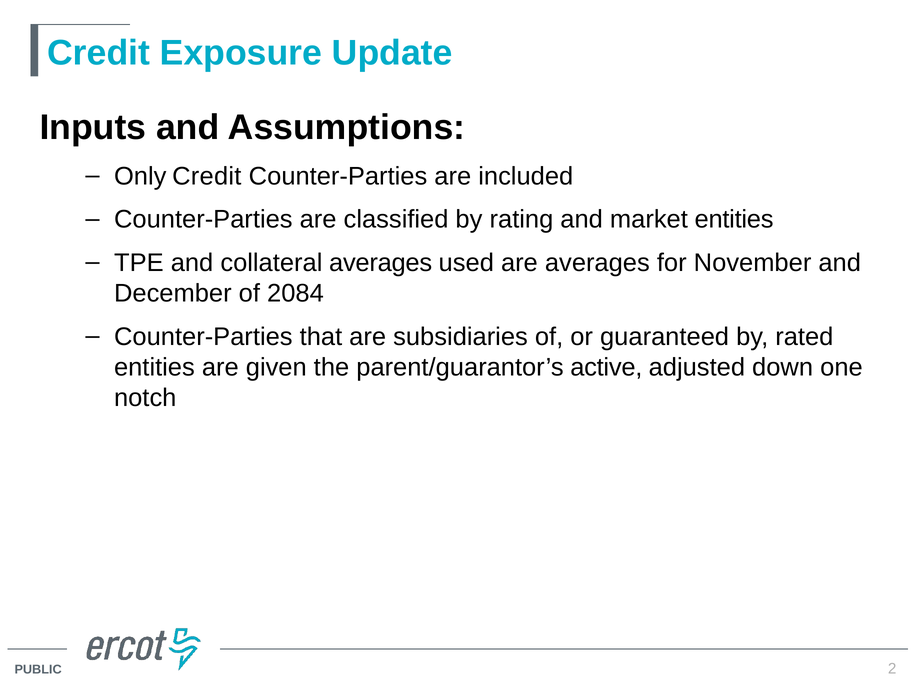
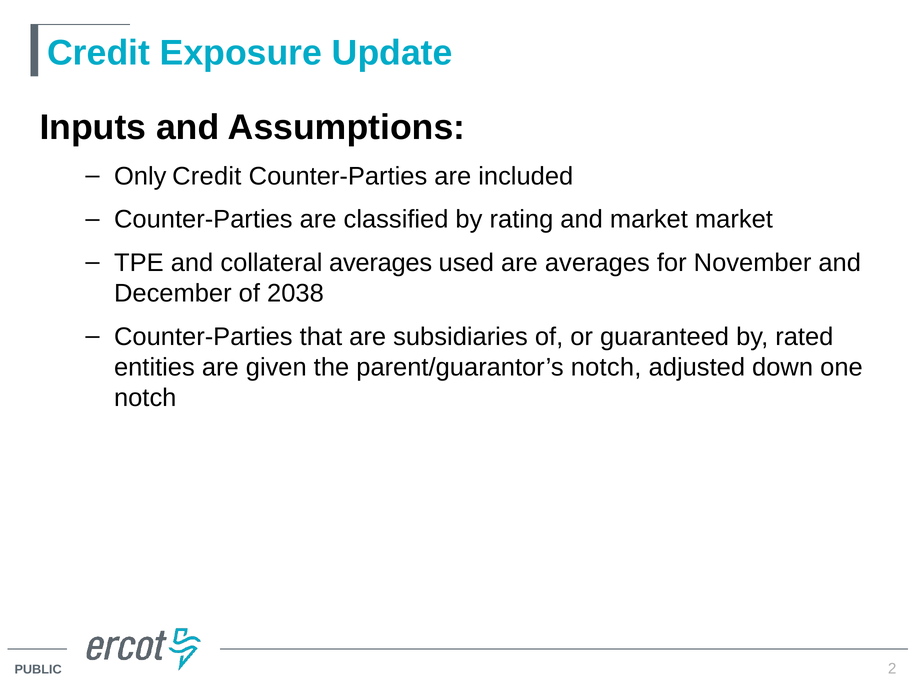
market entities: entities -> market (734, 220)
2084: 2084 -> 2038 (295, 294)
parent/guarantor’s active: active -> notch (606, 368)
